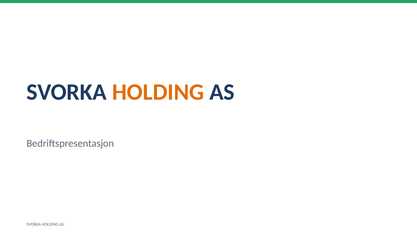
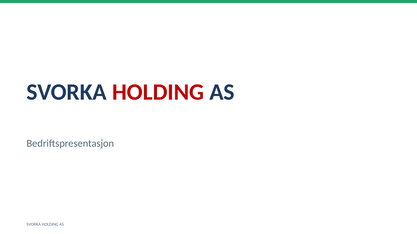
HOLDING colour: orange -> red (158, 92)
